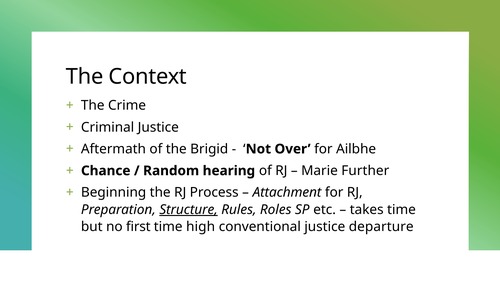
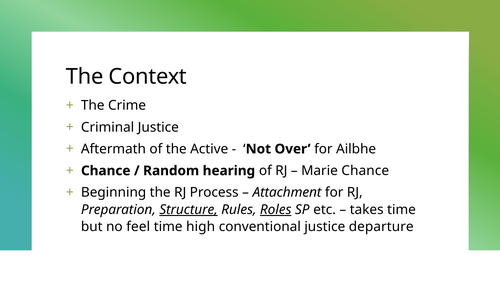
Brigid: Brigid -> Active (209, 149)
Marie Further: Further -> Chance (365, 171)
Roles underline: none -> present (276, 210)
first: first -> feel (138, 227)
